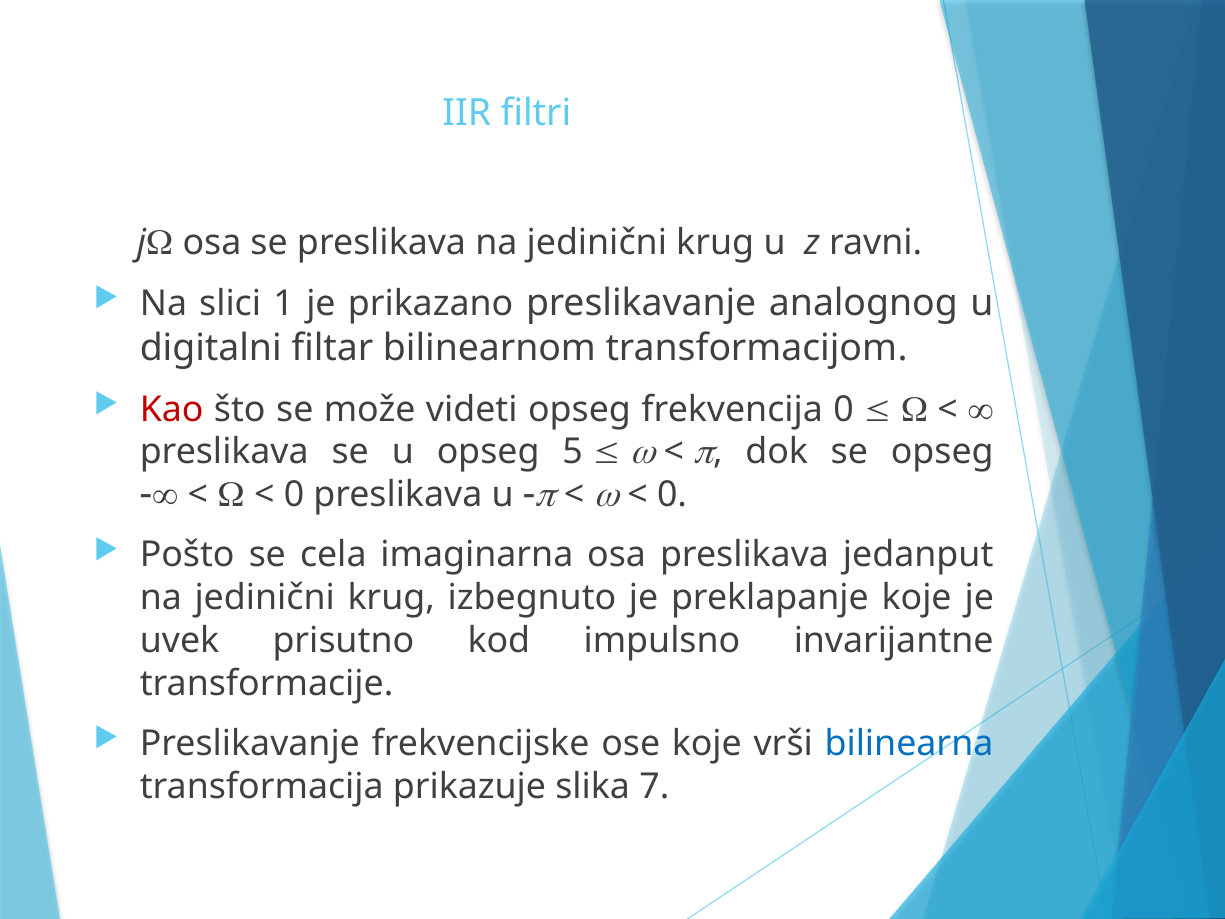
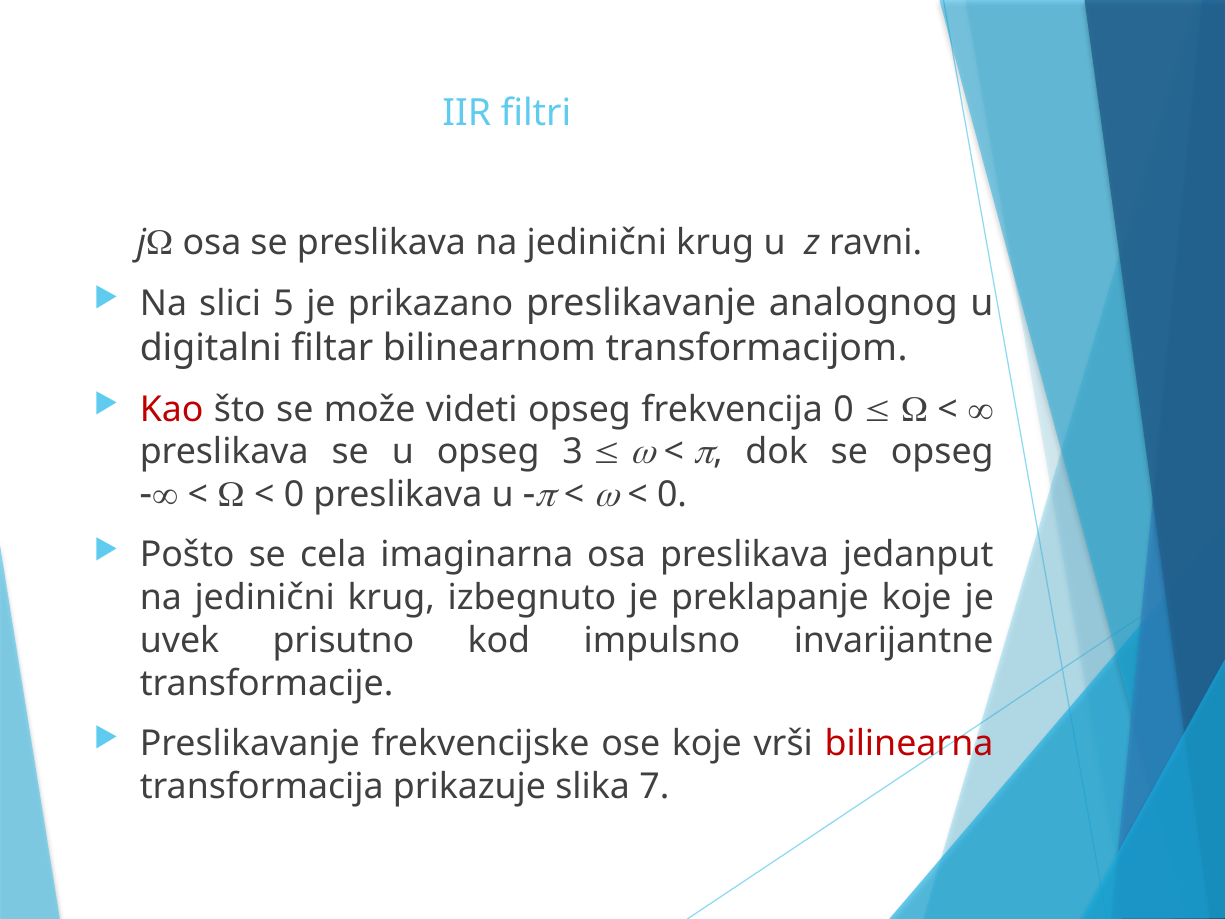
1: 1 -> 5 (284, 304)
5: 5 -> 3 (573, 452)
bilinearna colour: blue -> red (909, 743)
